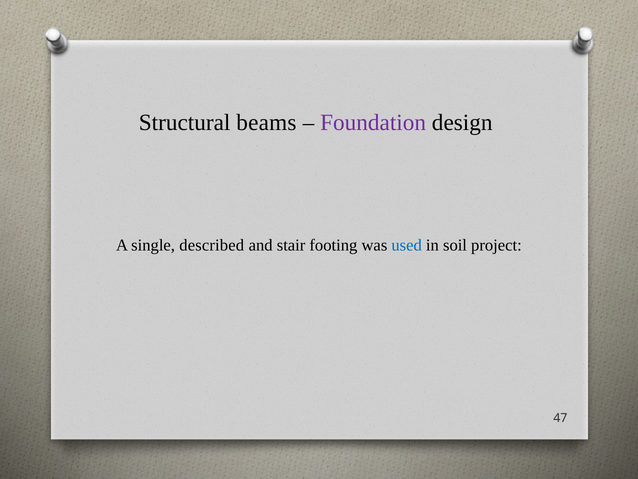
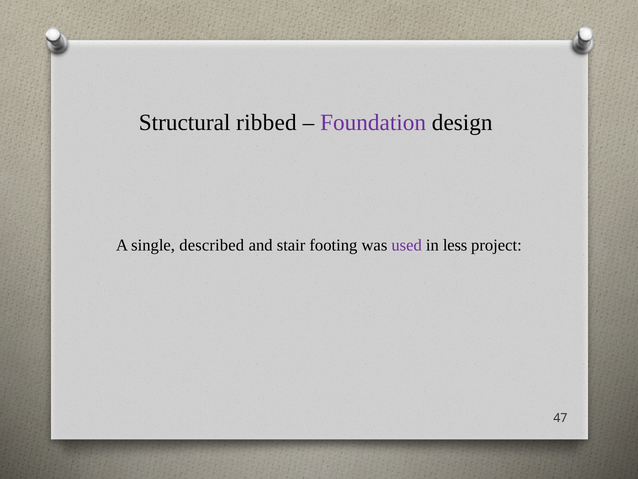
beams: beams -> ribbed (266, 123)
used colour: blue -> purple (407, 245)
soil: soil -> less (455, 245)
